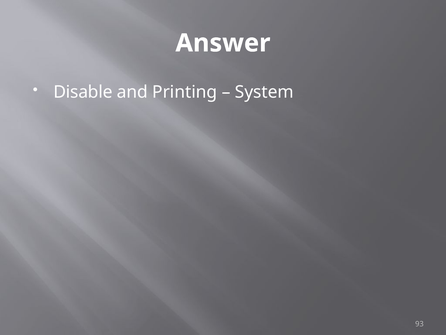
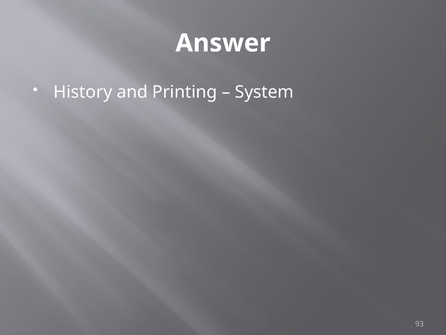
Disable: Disable -> History (83, 92)
